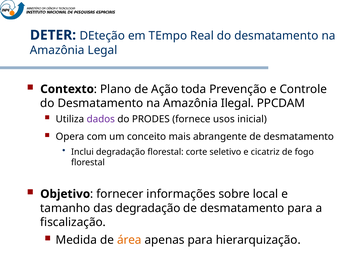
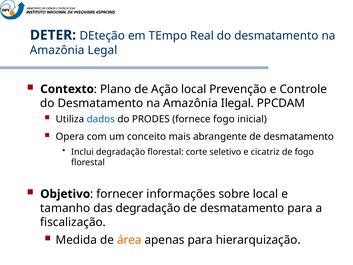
Ação toda: toda -> local (194, 89)
dados colour: purple -> blue (101, 119)
fornece usos: usos -> fogo (224, 119)
